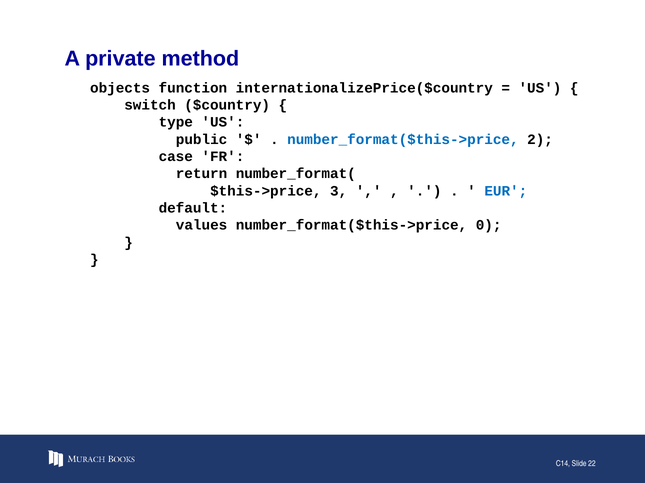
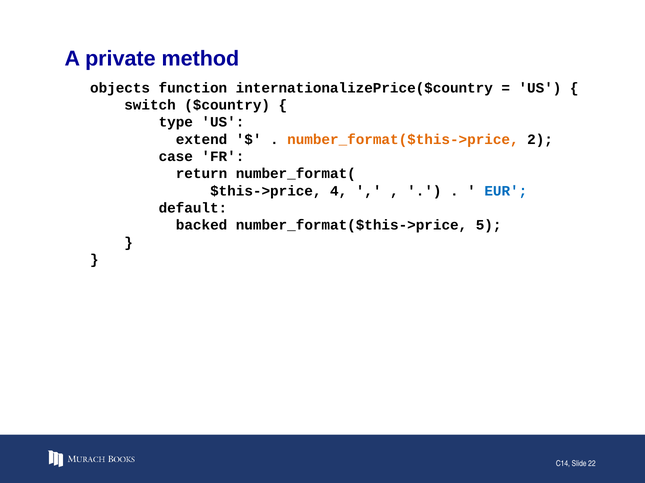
public: public -> extend (202, 140)
number_format($this->price colour: blue -> orange (403, 140)
3: 3 -> 4 (339, 191)
values: values -> backed (202, 226)
0: 0 -> 5 (489, 226)
